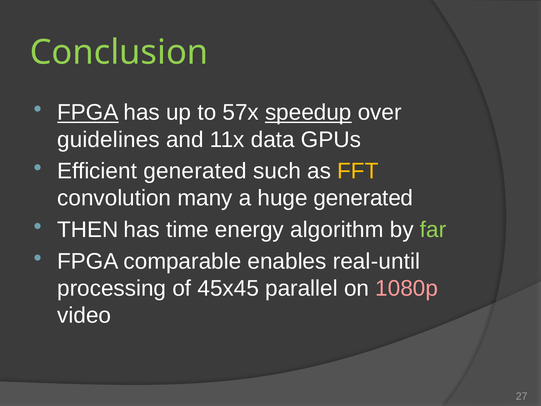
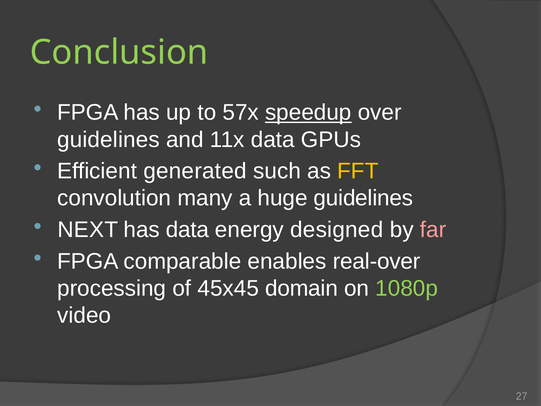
FPGA underline: present -> none (88, 112)
huge generated: generated -> guidelines (363, 198)
THEN: THEN -> NEXT (88, 230)
has time: time -> data (188, 230)
algorithm: algorithm -> designed (337, 230)
far colour: light green -> pink (433, 230)
real-until: real-until -> real-over (377, 261)
parallel: parallel -> domain (302, 288)
1080p colour: pink -> light green (407, 288)
